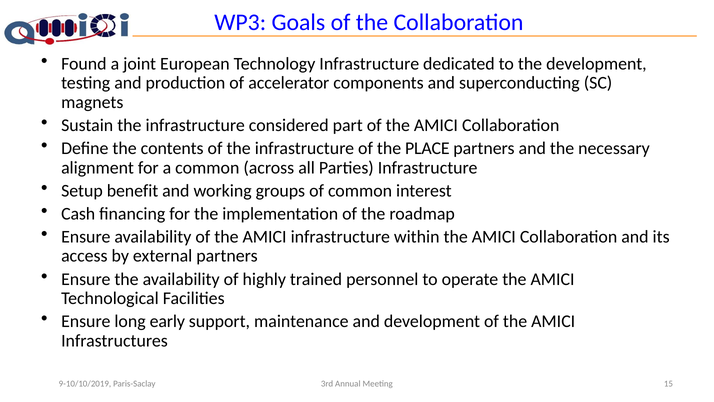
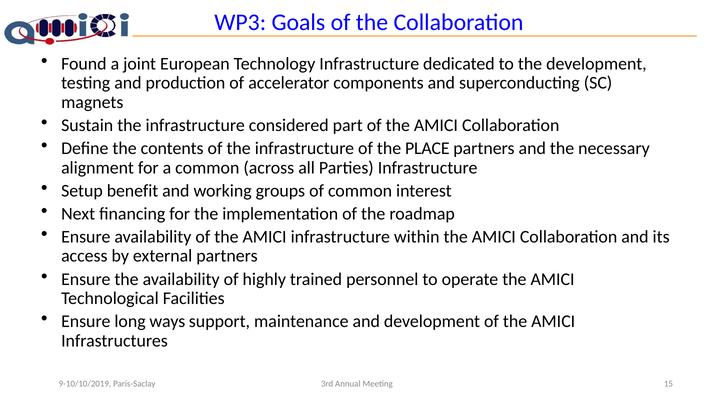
Cash: Cash -> Next (78, 214)
early: early -> ways (167, 321)
